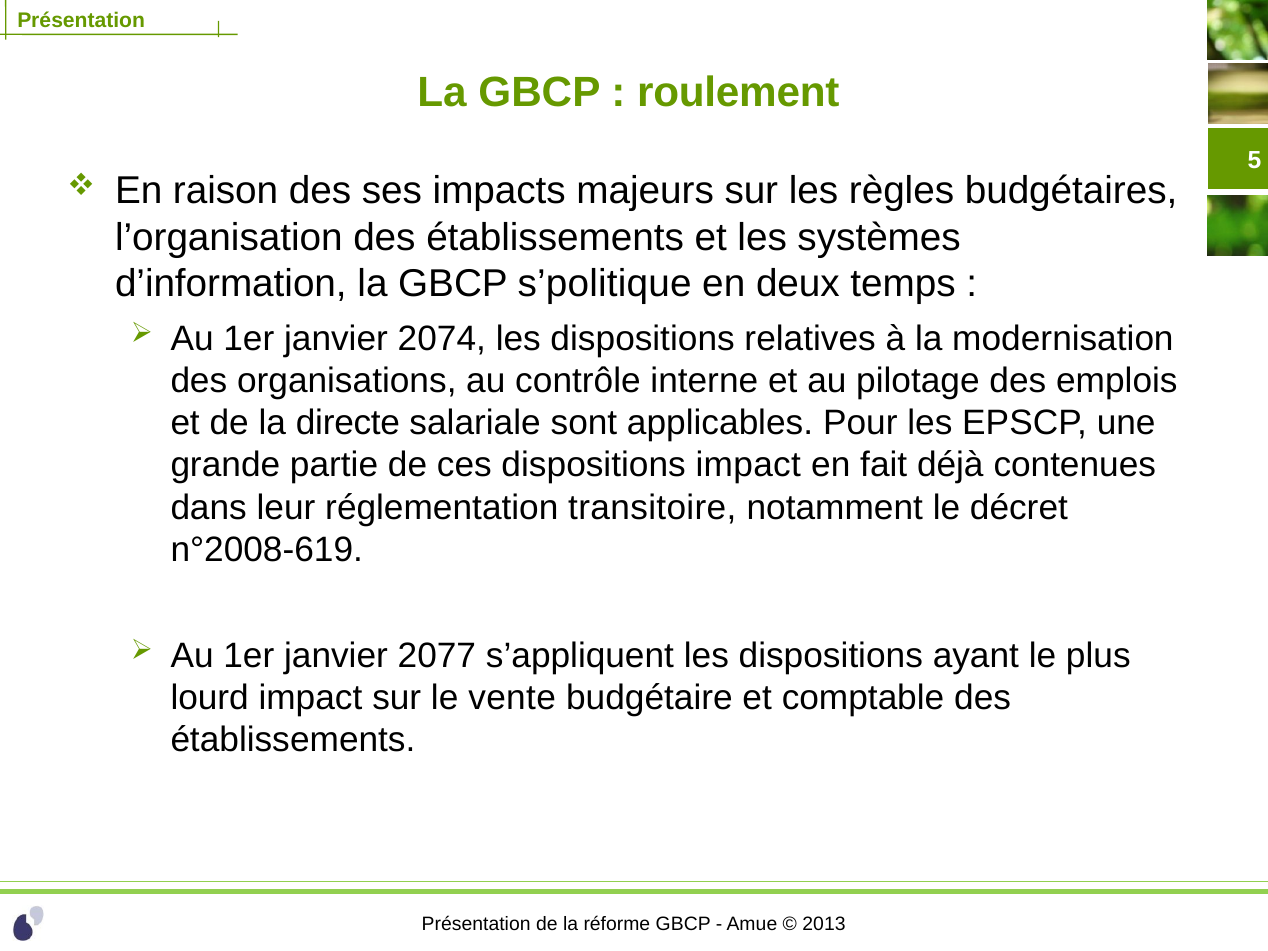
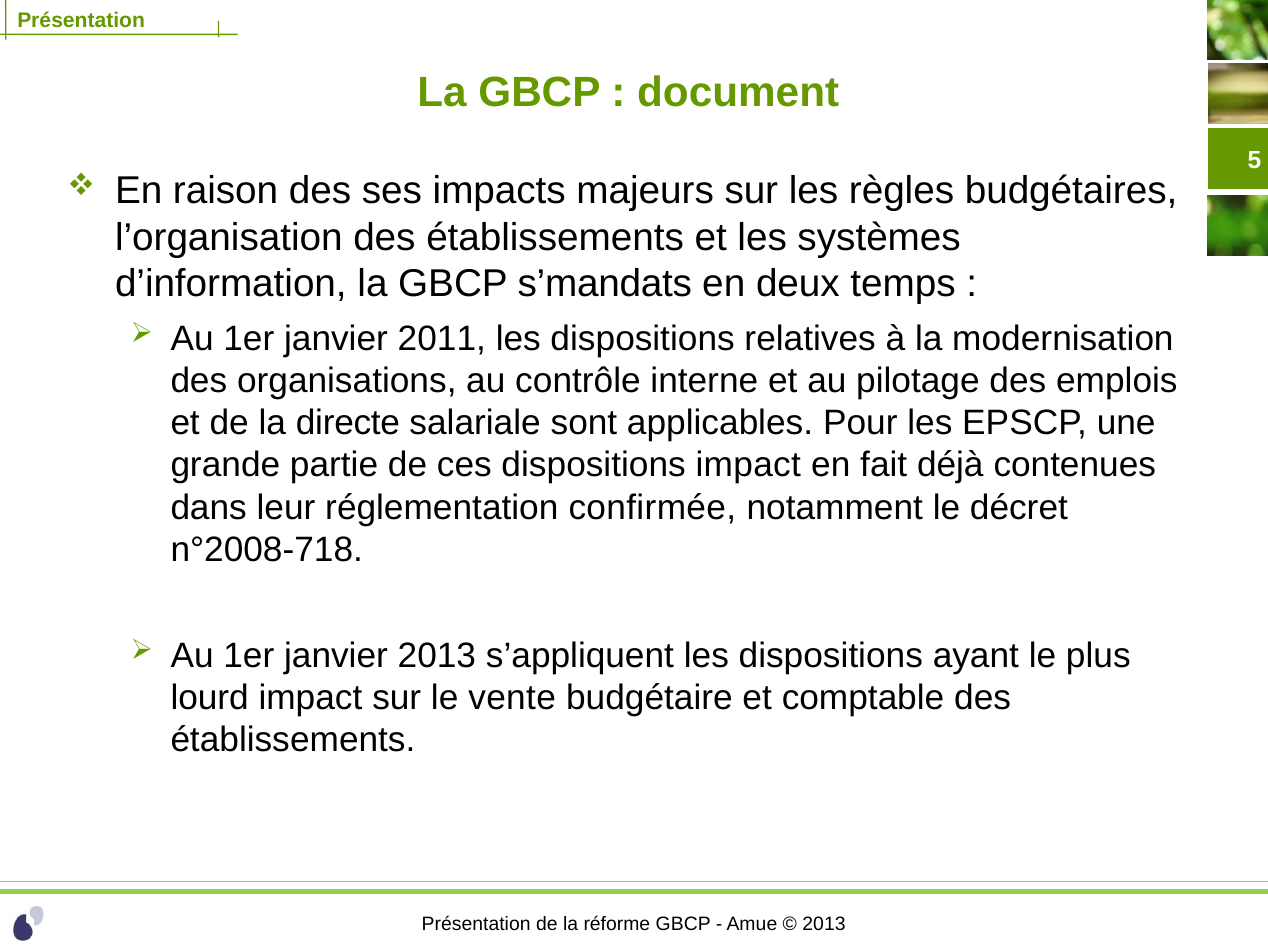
roulement: roulement -> document (738, 93)
s’politique: s’politique -> s’mandats (605, 284)
2074: 2074 -> 2011 (442, 338)
transitoire: transitoire -> confirmée (652, 508)
n°2008-619: n°2008-619 -> n°2008-718 (267, 550)
janvier 2077: 2077 -> 2013 (437, 656)
